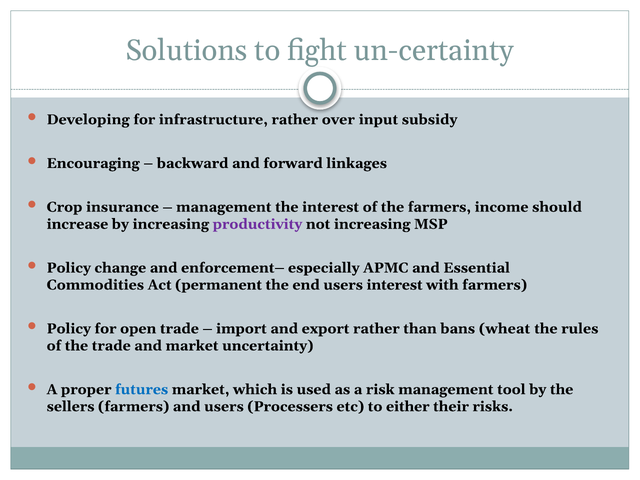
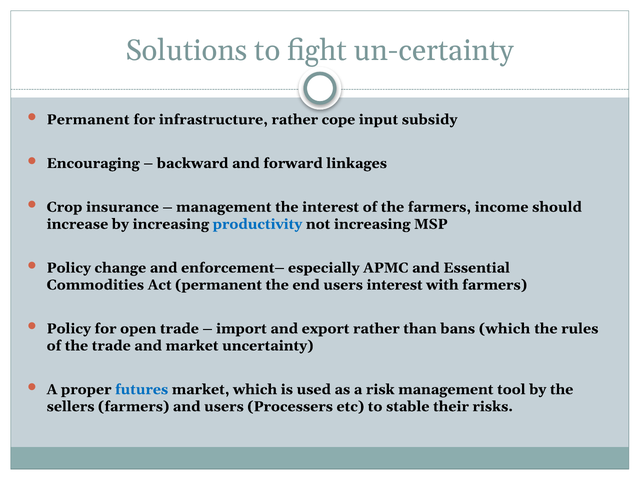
Developing: Developing -> Permanent (88, 120)
over: over -> cope (338, 120)
productivity colour: purple -> blue (257, 224)
bans wheat: wheat -> which (505, 329)
either: either -> stable (408, 406)
